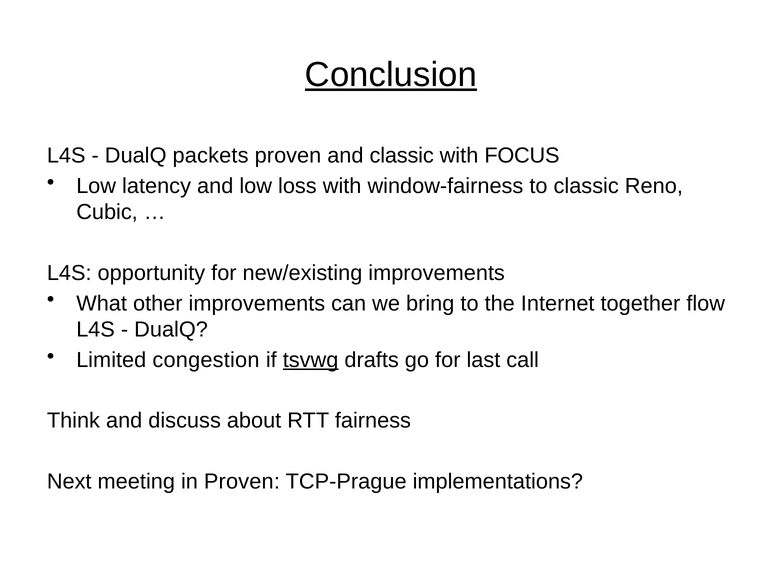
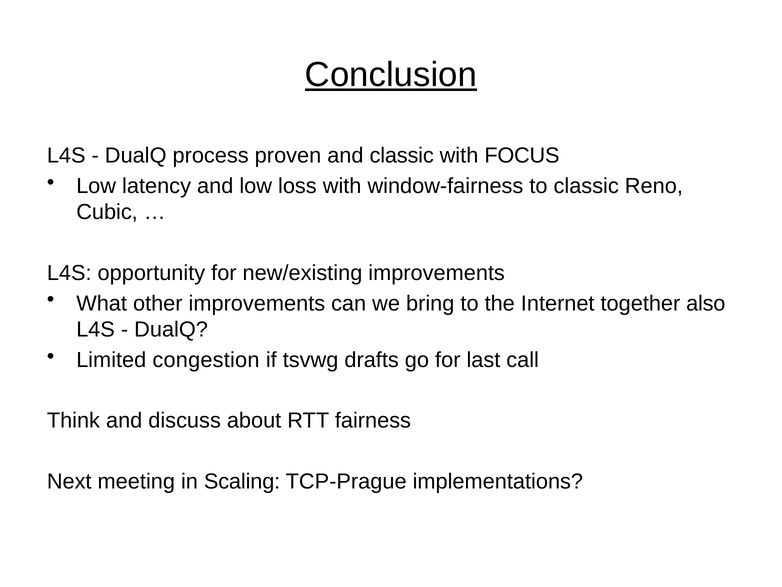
packets: packets -> process (211, 155)
flow: flow -> also (706, 303)
tsvwg underline: present -> none (311, 360)
in Proven: Proven -> Scaling (242, 481)
